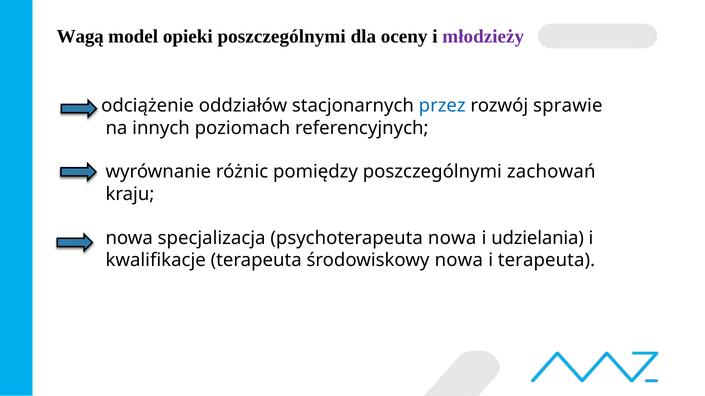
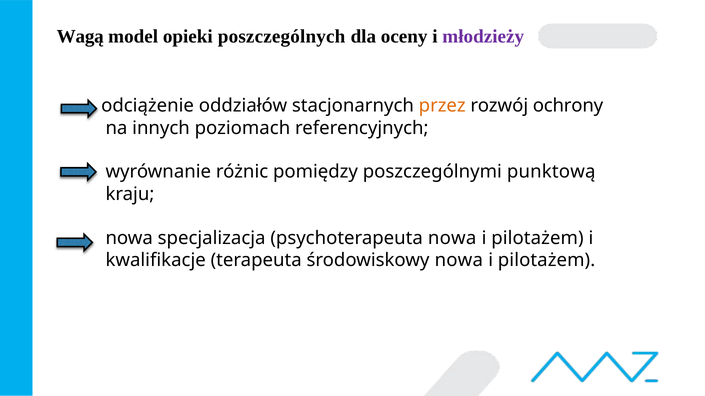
opieki poszczególnymi: poszczególnymi -> poszczególnych (282, 36)
przez colour: blue -> orange (442, 106)
sprawie: sprawie -> ochrony (568, 106)
zachowań: zachowań -> punktową (551, 172)
udzielania: udzielania -> pilotażem (537, 238)
terapeuta: terapeuta -> pilotażem (547, 261)
